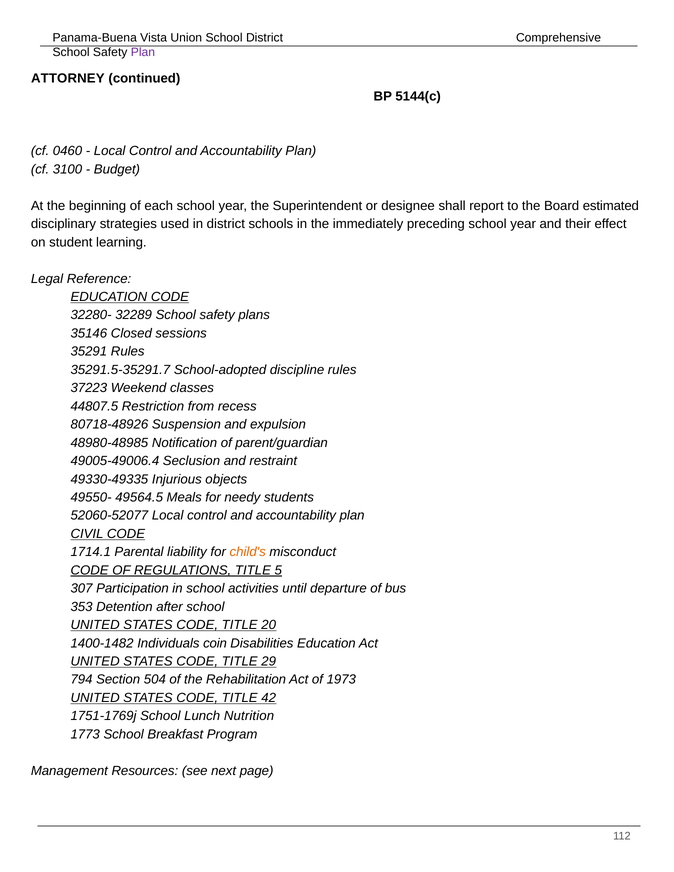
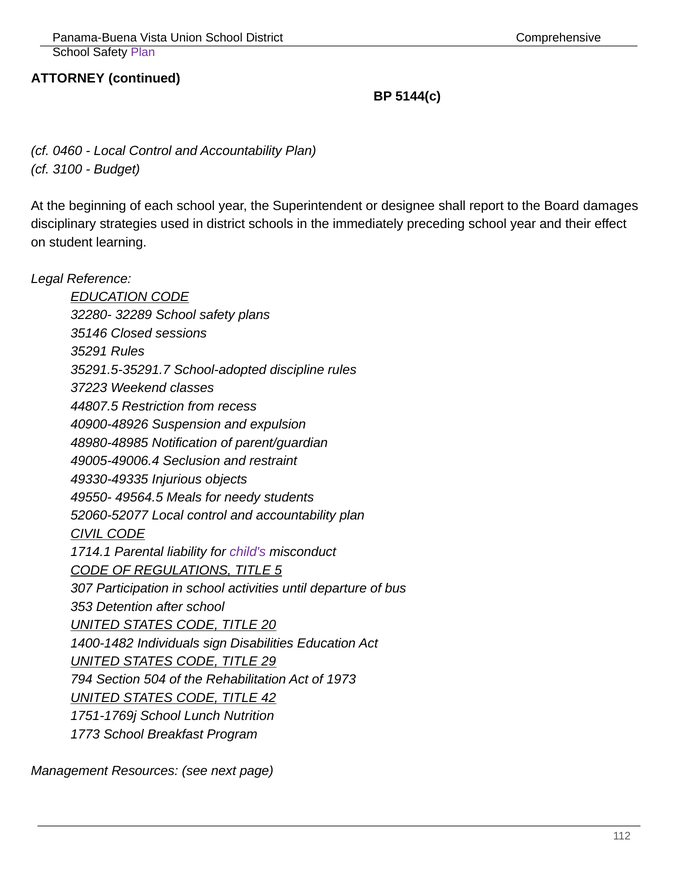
estimated: estimated -> damages (611, 206)
80718-48926: 80718-48926 -> 40900-48926 (109, 425)
child's colour: orange -> purple (248, 552)
coin: coin -> sign (215, 643)
